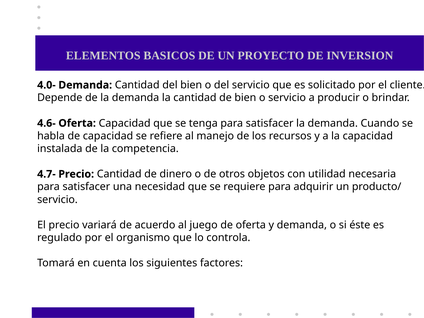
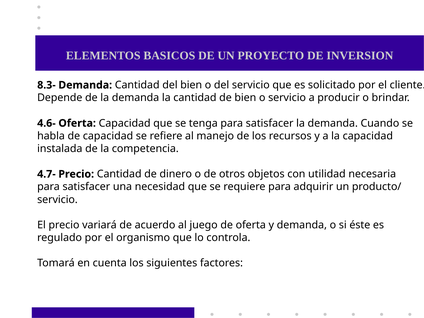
4.0-: 4.0- -> 8.3- (46, 85)
